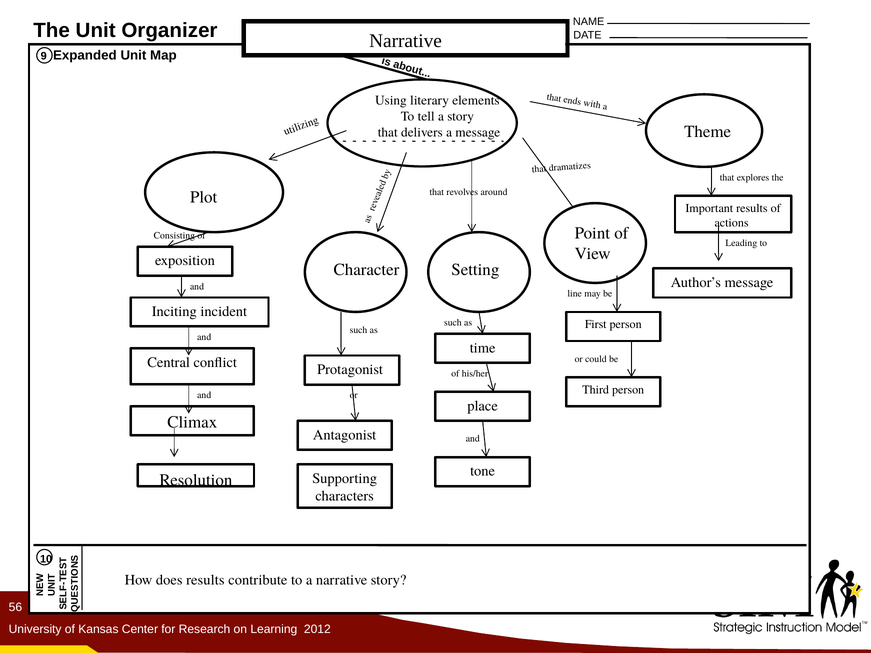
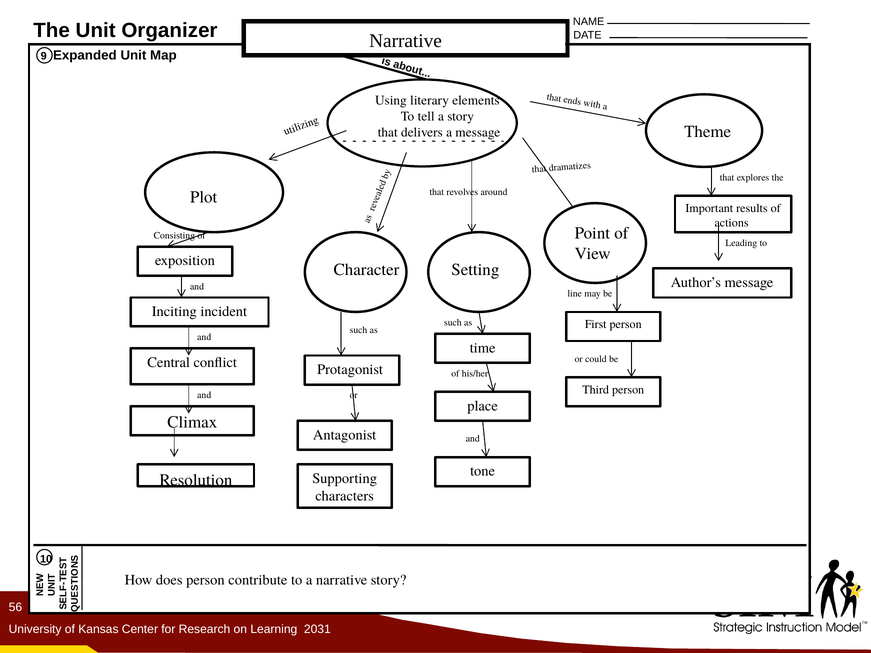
does results: results -> person (205, 580)
2012: 2012 -> 2031 (317, 629)
